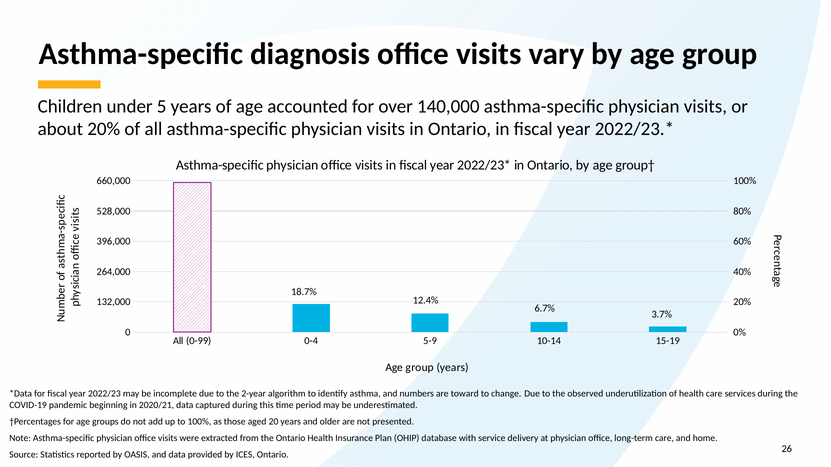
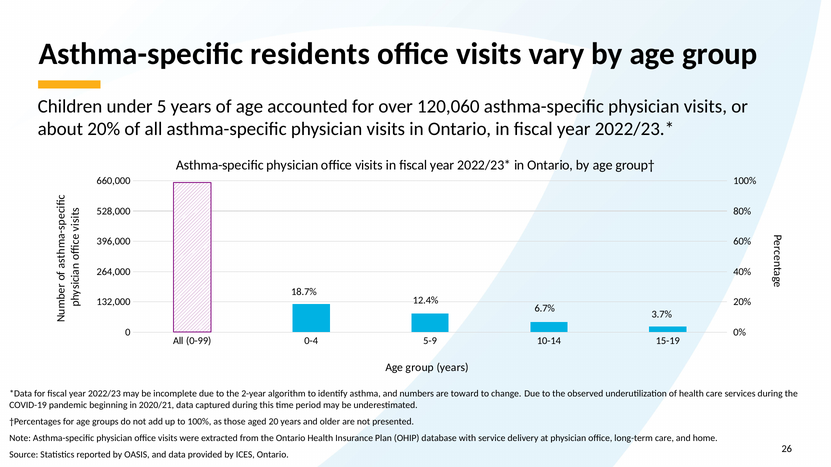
diagnosis: diagnosis -> residents (310, 54)
140,000: 140,000 -> 120,060 (448, 106)
